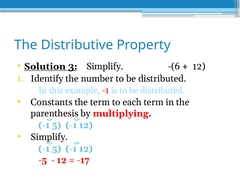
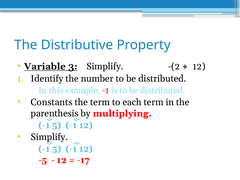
Solution: Solution -> Variable (45, 66)
-(6: -(6 -> -(2 (174, 66)
